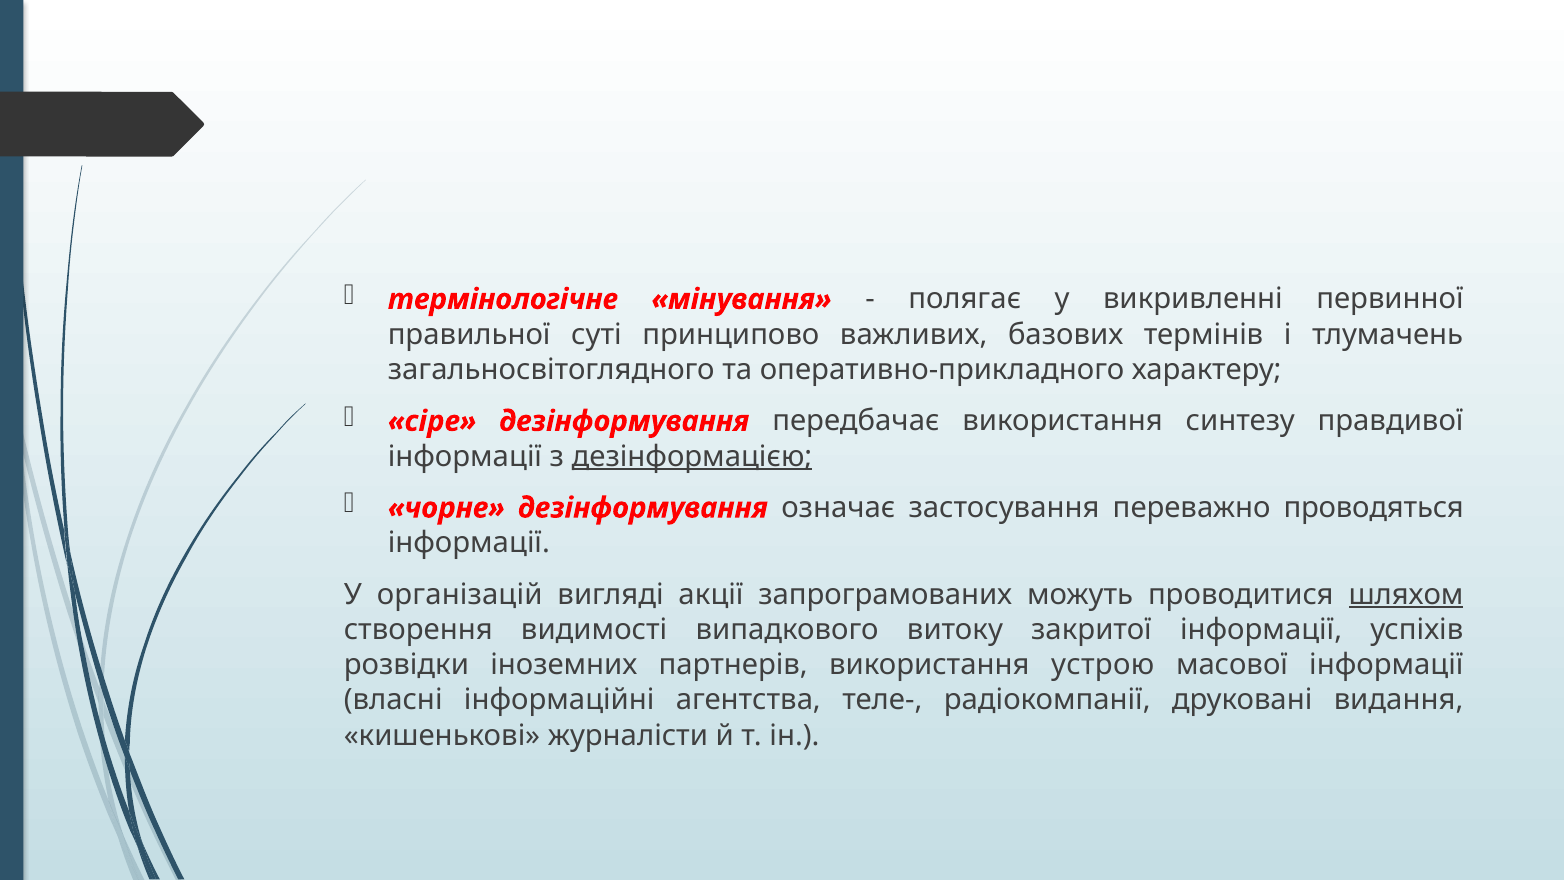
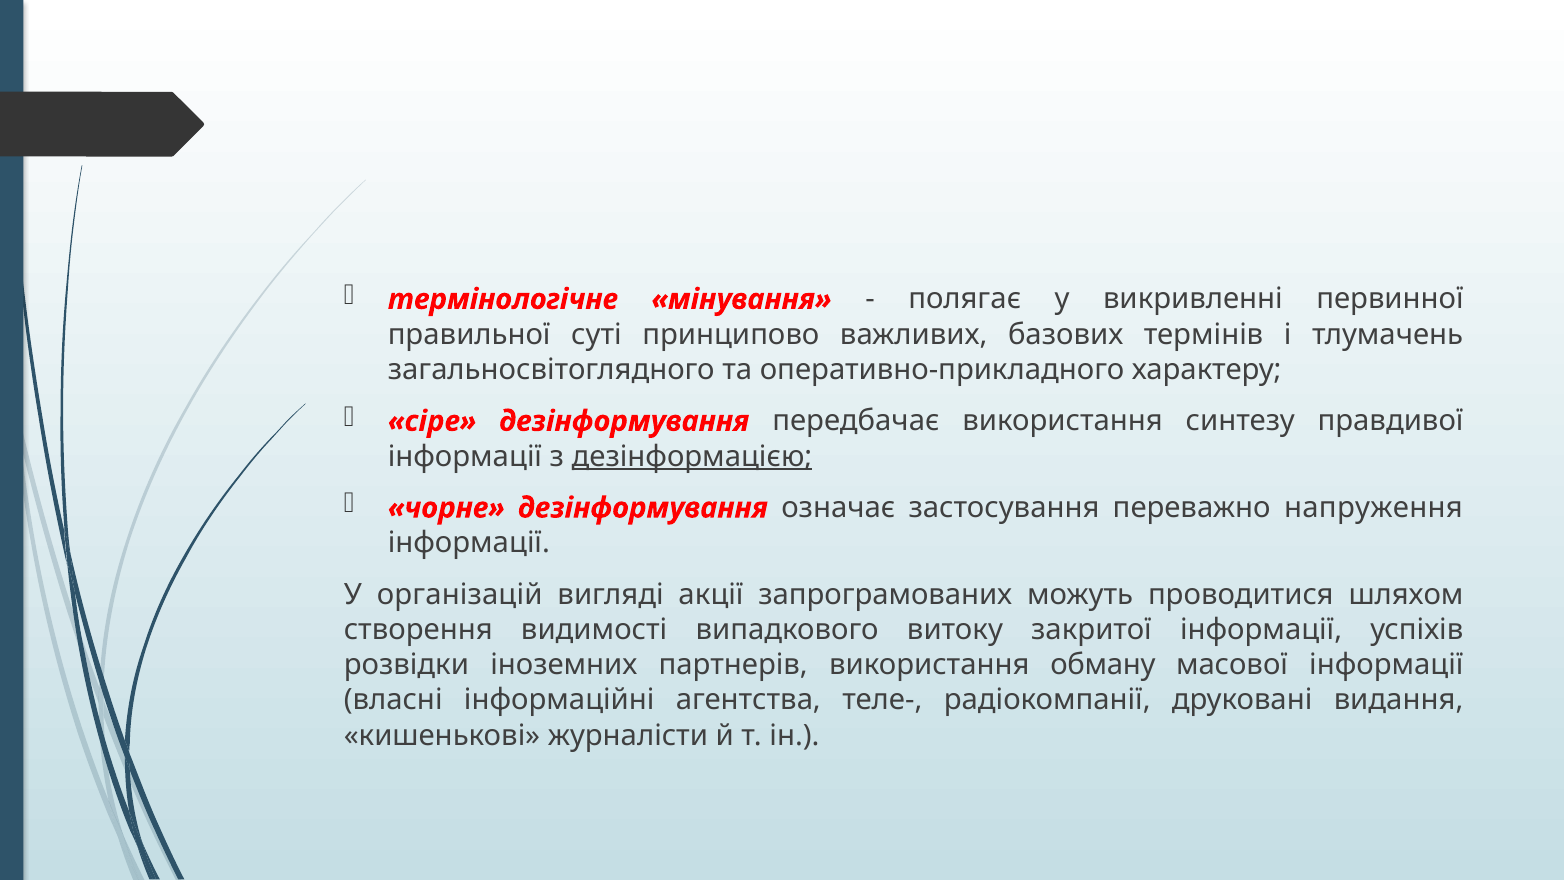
проводяться: проводяться -> напруження (1373, 508)
шляхом underline: present -> none (1406, 594)
устрою: устрою -> обману (1103, 665)
